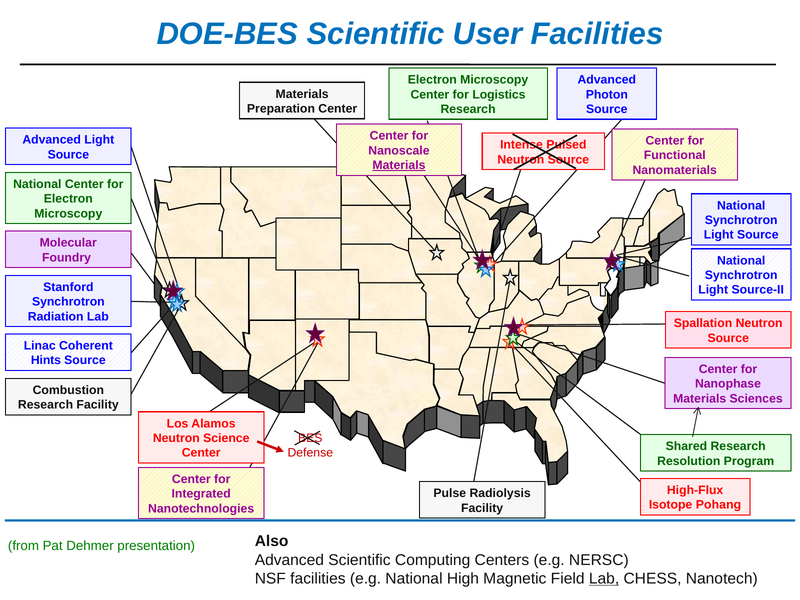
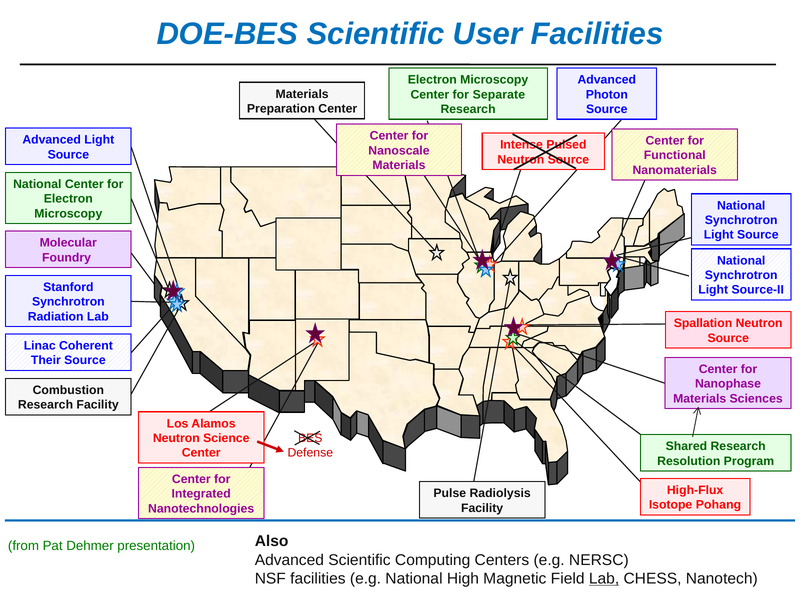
Logistics: Logistics -> Separate (499, 94)
Materials underline: present -> none (399, 165)
Hints: Hints -> Their (46, 360)
